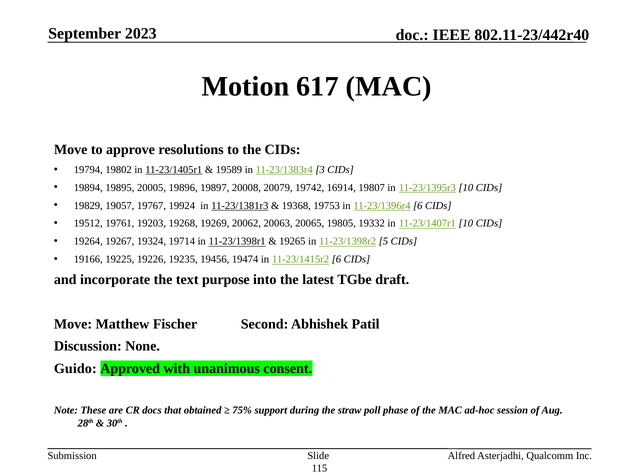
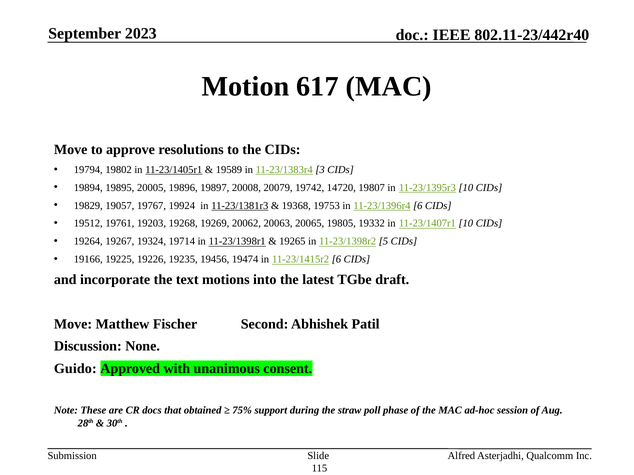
16914: 16914 -> 14720 (341, 188)
purpose: purpose -> motions (226, 280)
